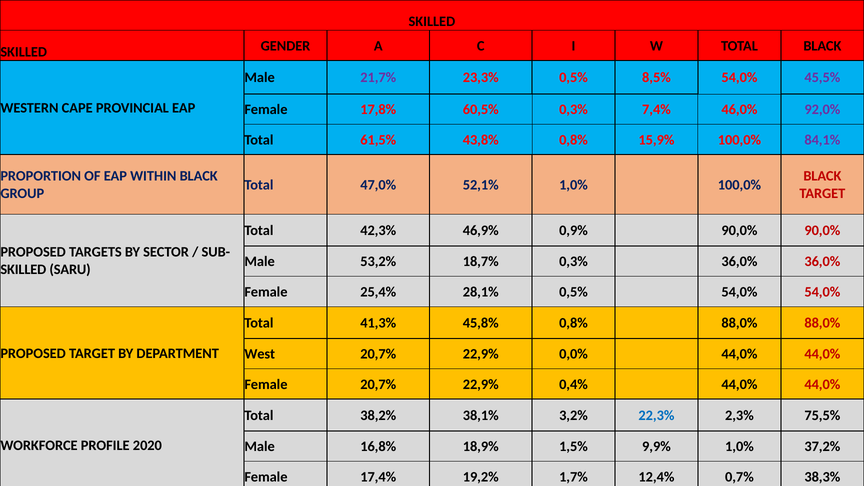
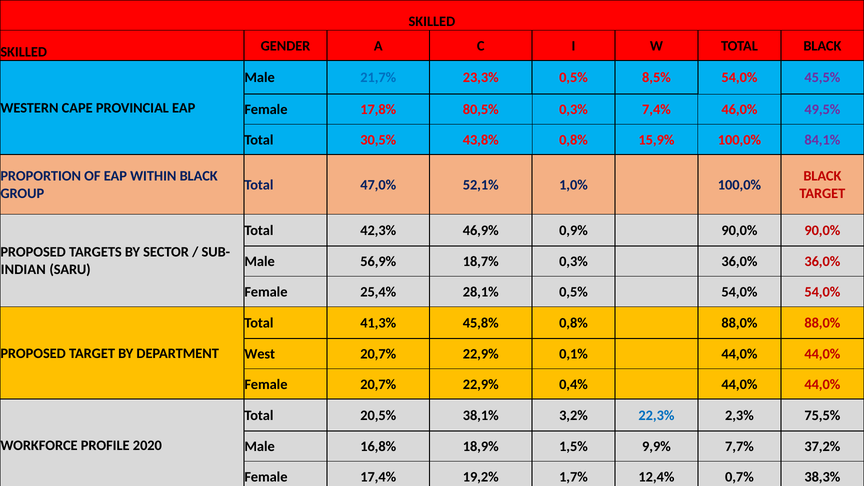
21,7% colour: purple -> blue (378, 78)
60,5%: 60,5% -> 80,5% (481, 109)
92,0%: 92,0% -> 49,5% (822, 109)
61,5%: 61,5% -> 30,5% (378, 140)
53,2%: 53,2% -> 56,9% (378, 262)
SKILLED: SKILLED -> INDIAN (23, 270)
0,0%: 0,0% -> 0,1% (573, 354)
38,2%: 38,2% -> 20,5% (378, 415)
9,9% 1,0%: 1,0% -> 7,7% (739, 446)
